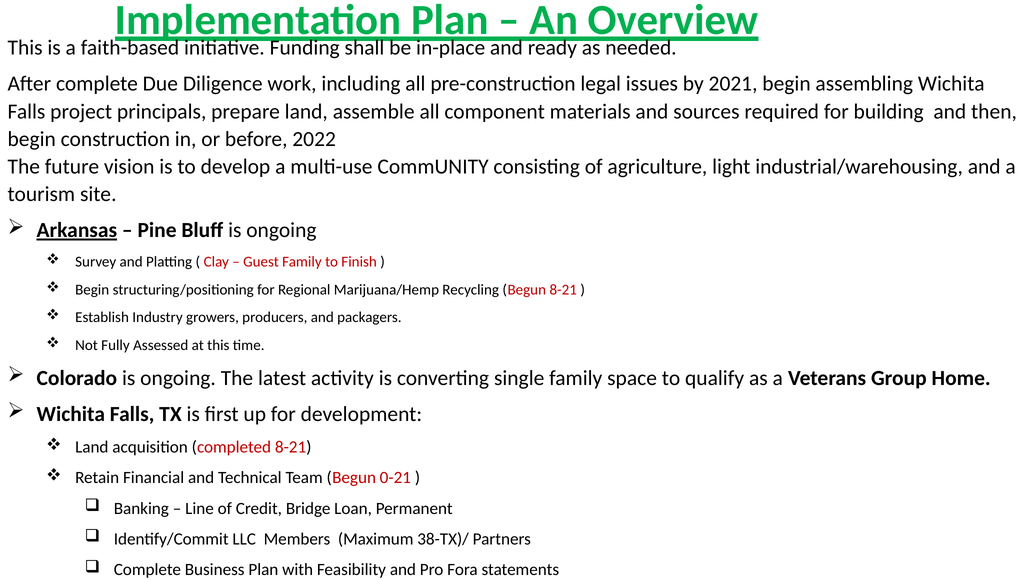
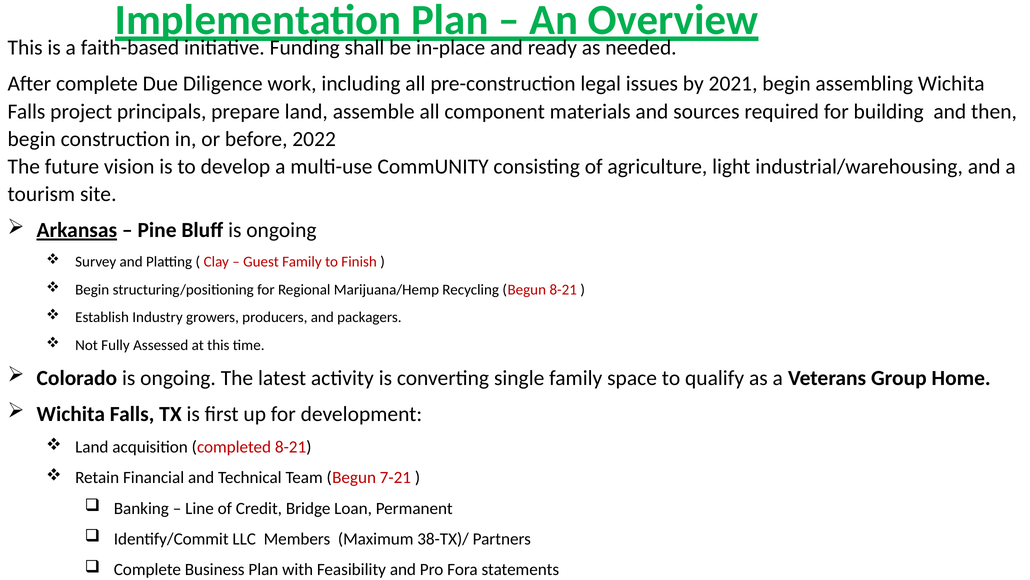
0-21: 0-21 -> 7-21 (395, 477)
